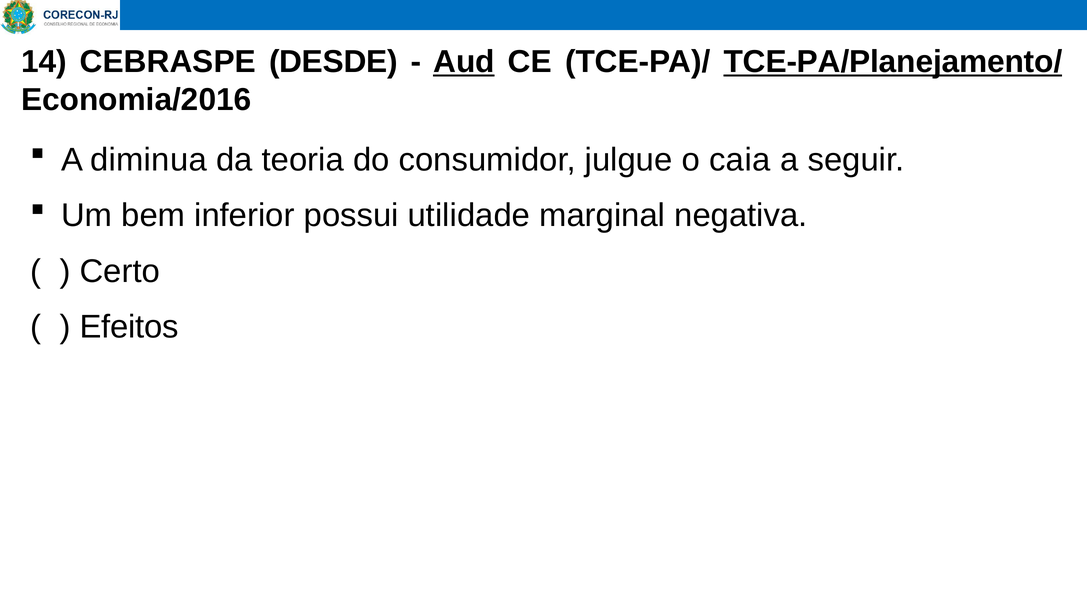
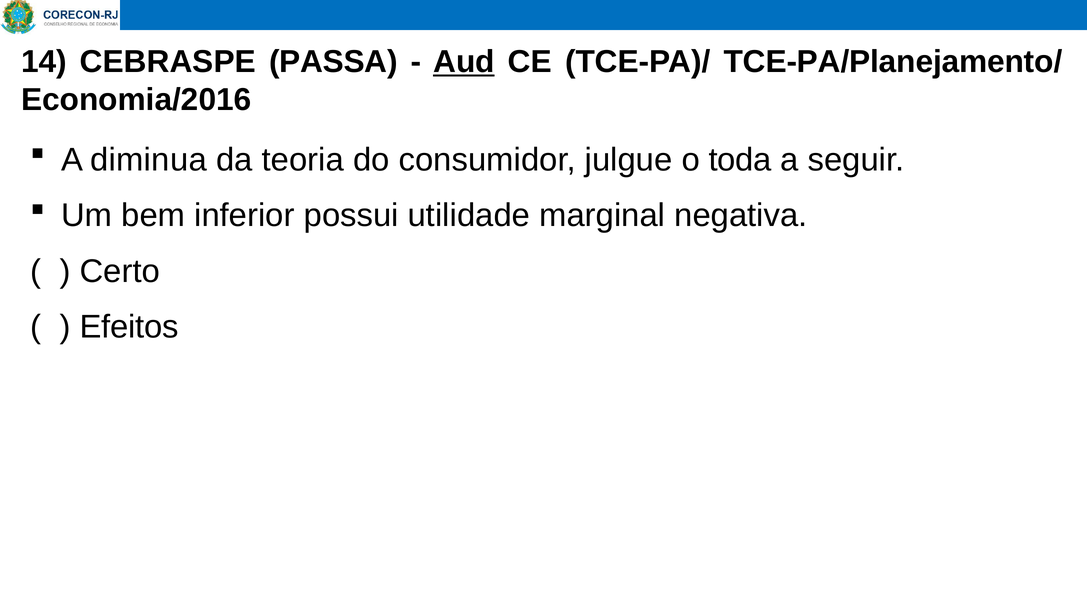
DESDE: DESDE -> PASSA (333, 62)
TCE-PA/Planejamento/ underline: present -> none (893, 62)
caia: caia -> toda (740, 160)
